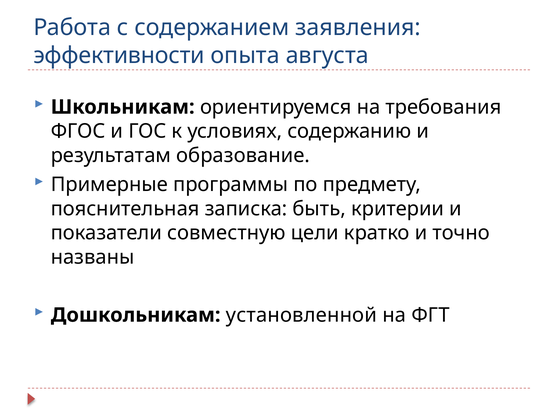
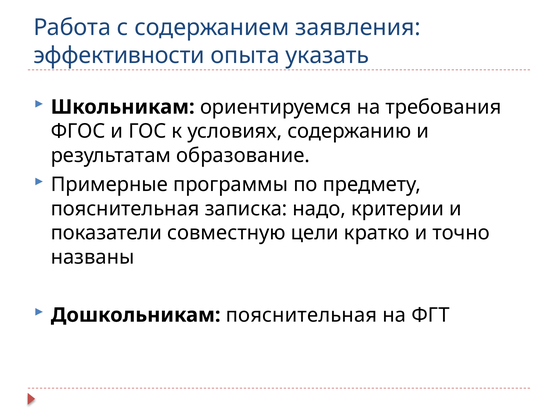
августа: августа -> указать (327, 55)
быть: быть -> надо (319, 208)
Дошкольникам установленной: установленной -> пояснительная (301, 315)
